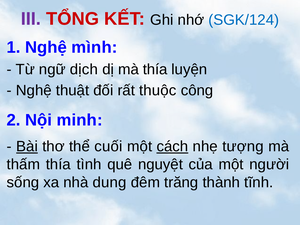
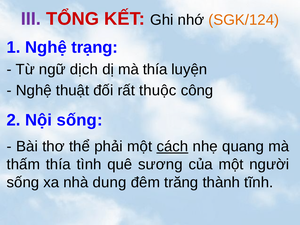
SGK/124 colour: blue -> orange (244, 20)
mình: mình -> trạng (95, 47)
Nội minh: minh -> sống (80, 120)
Bài underline: present -> none (27, 147)
cuối: cuối -> phải (109, 147)
tượng: tượng -> quang (243, 147)
nguyệt: nguyệt -> sương (160, 165)
